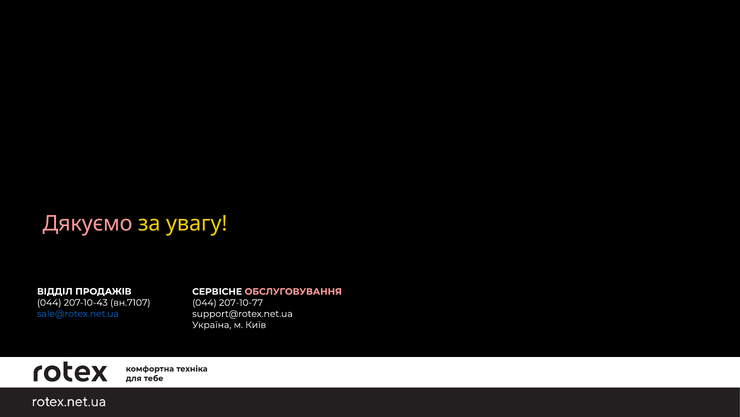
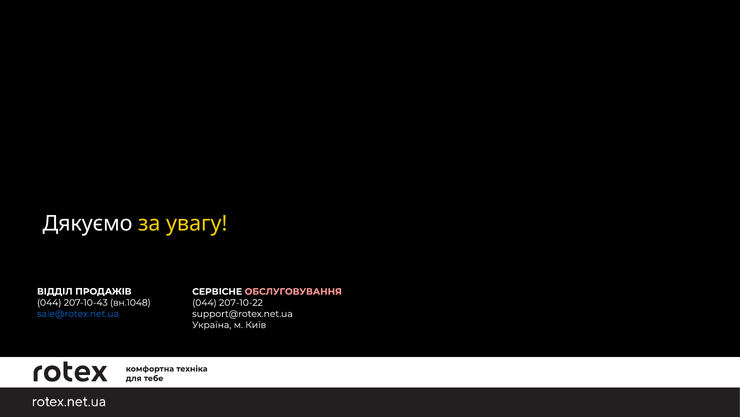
Дякуємо colour: pink -> white (88, 223)
вн.7107: вн.7107 -> вн.1048 (130, 302)
207-10-77: 207-10-77 -> 207-10-22 (241, 302)
